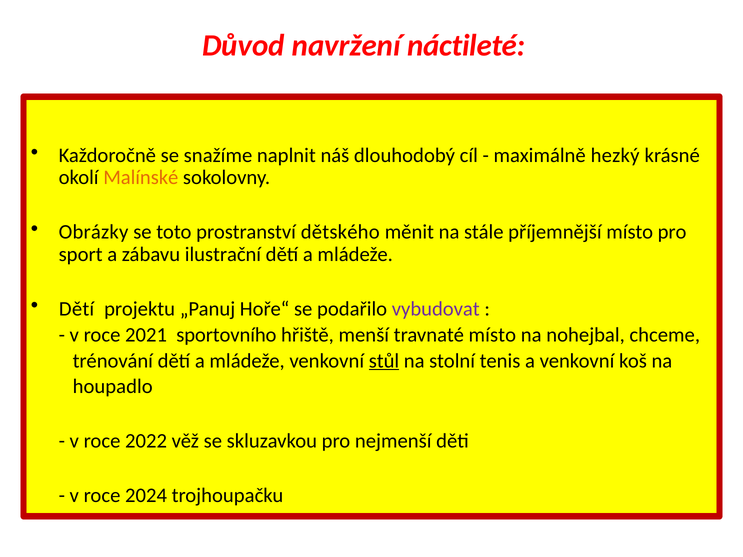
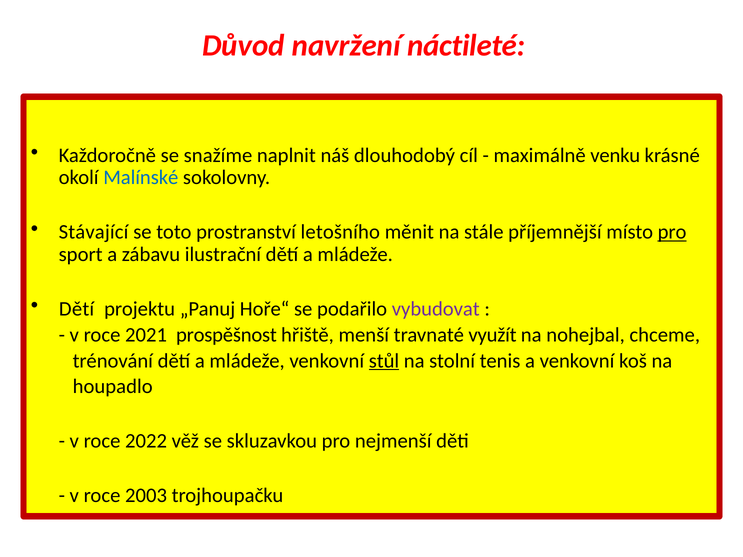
hezký: hezký -> venku (615, 155)
Malínské colour: orange -> blue (141, 178)
Obrázky: Obrázky -> Stávající (94, 232)
dětského: dětského -> letošního (340, 232)
pro underline: none -> present (672, 232)
sportovního: sportovního -> prospěšnost (226, 335)
travnaté místo: místo -> využít (493, 335)
2024: 2024 -> 2003 (146, 496)
